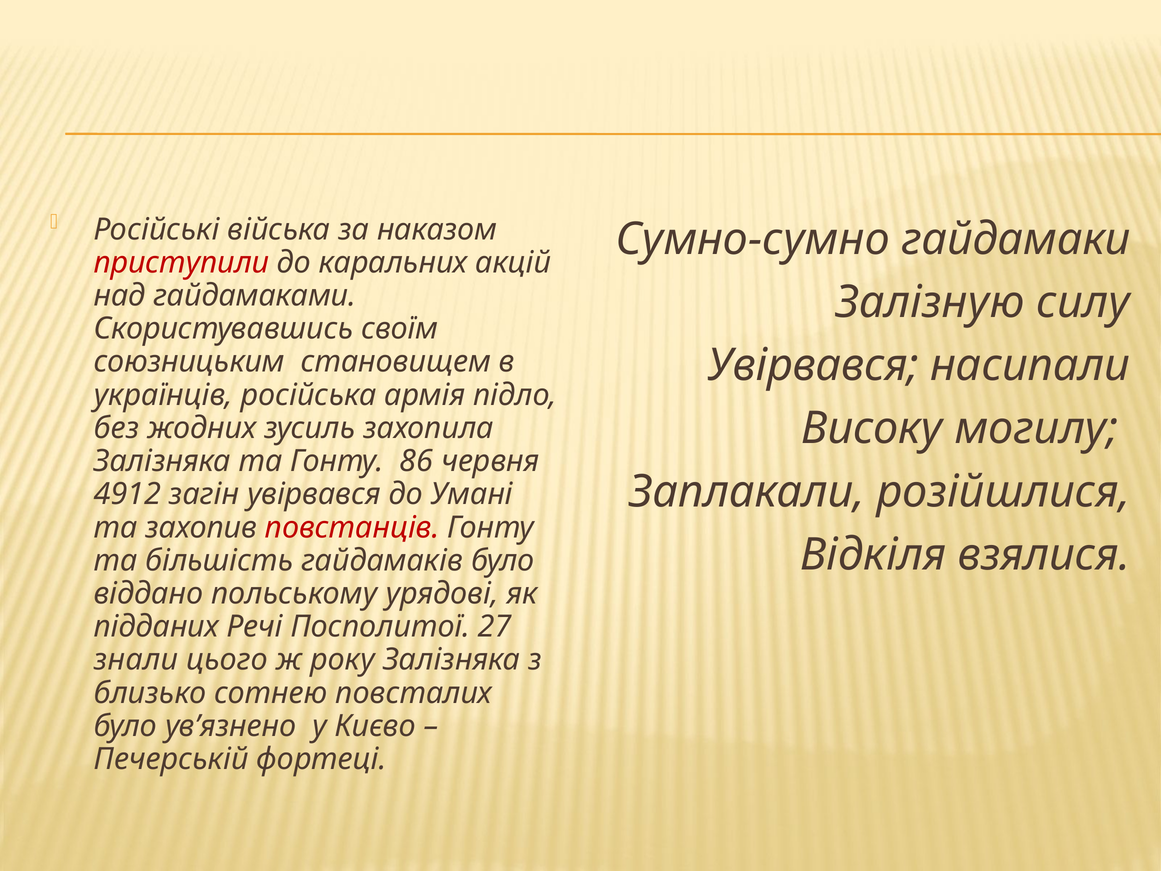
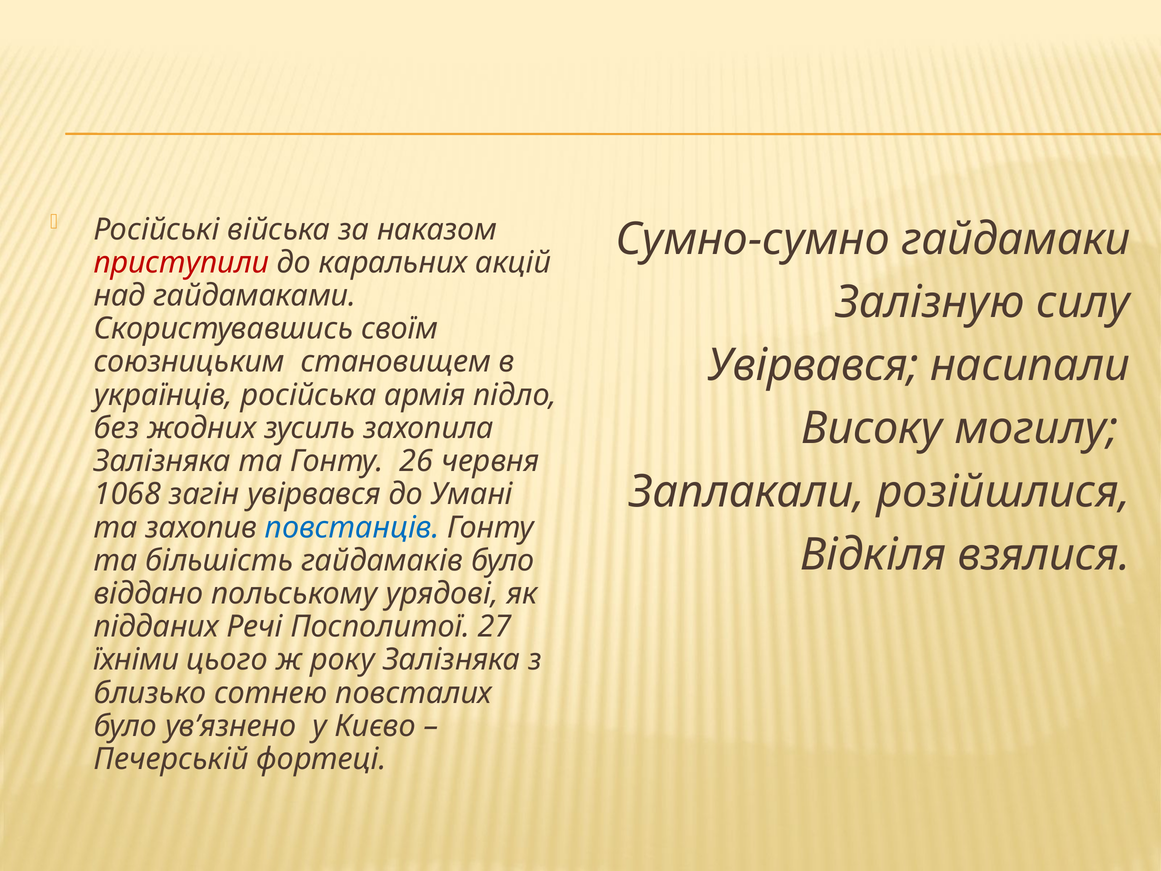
86: 86 -> 26 (416, 461)
4912: 4912 -> 1068 (127, 494)
повстанців colour: red -> blue (352, 527)
знали: знали -> їхніми (136, 660)
